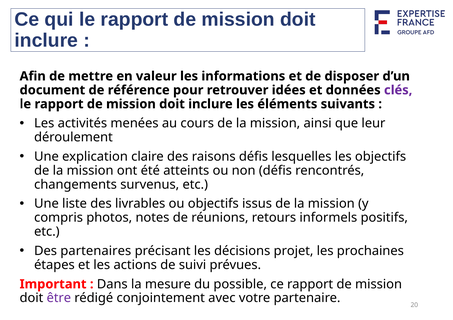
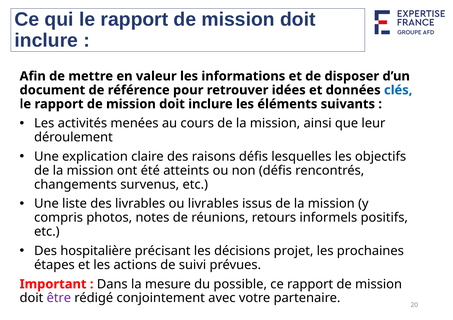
clés colour: purple -> blue (398, 90)
ou objectifs: objectifs -> livrables (213, 204)
partenaires: partenaires -> hospitalière (96, 251)
